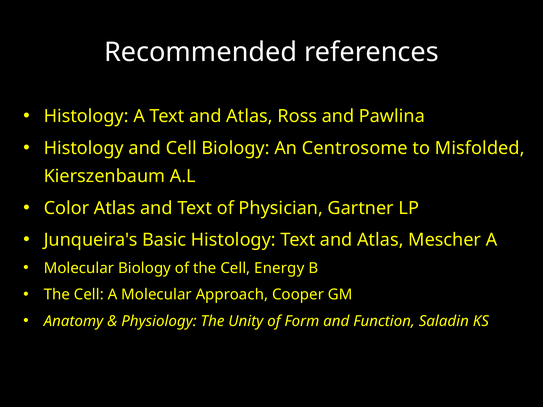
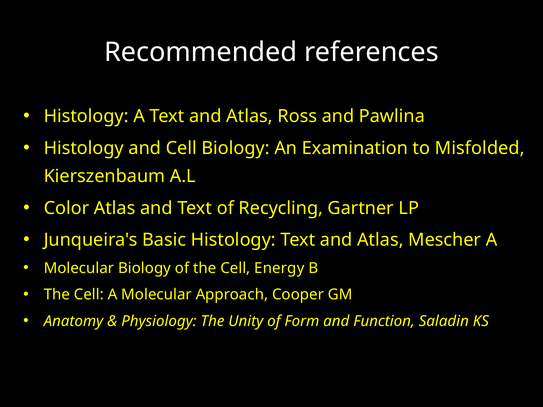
Centrosome: Centrosome -> Examination (355, 148)
Physician: Physician -> Recycling (281, 208)
